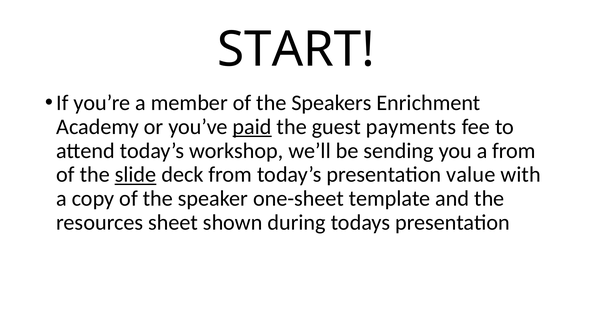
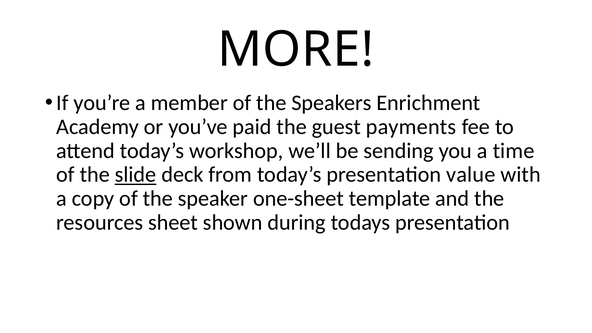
START: START -> MORE (296, 50)
paid underline: present -> none (252, 127)
a from: from -> time (514, 151)
